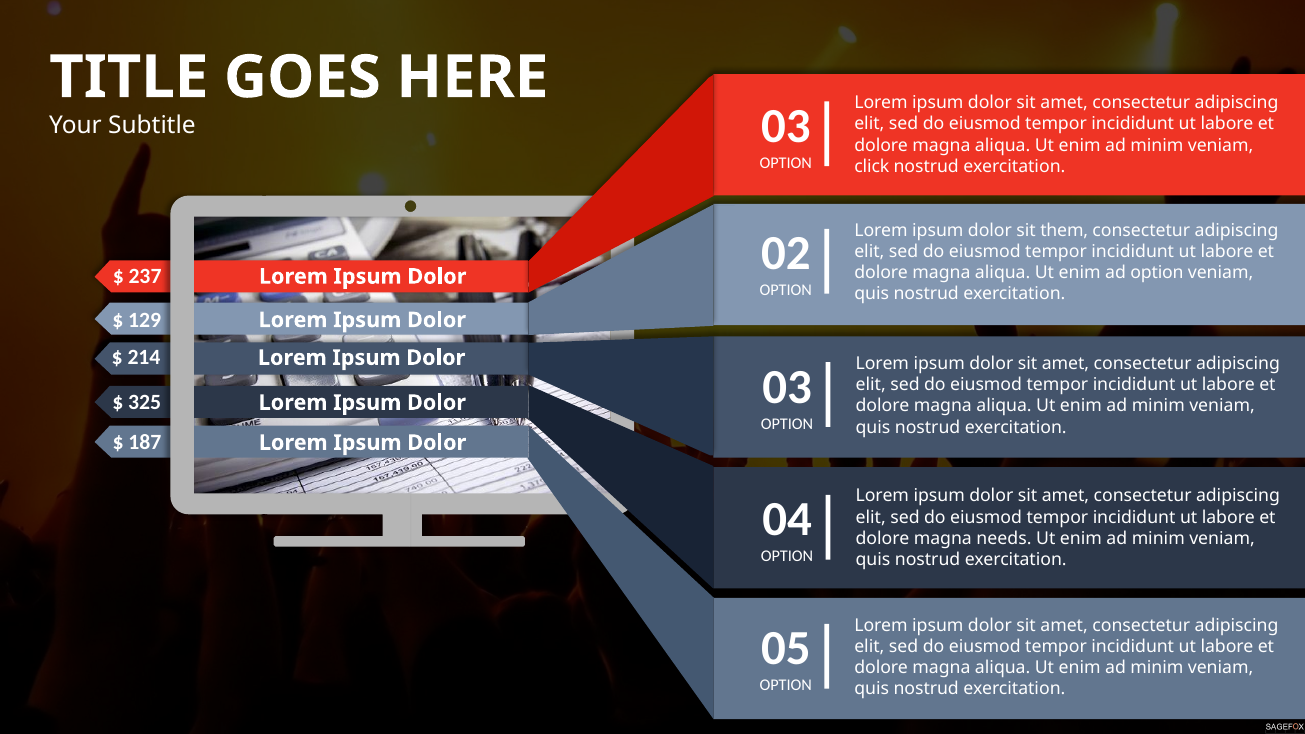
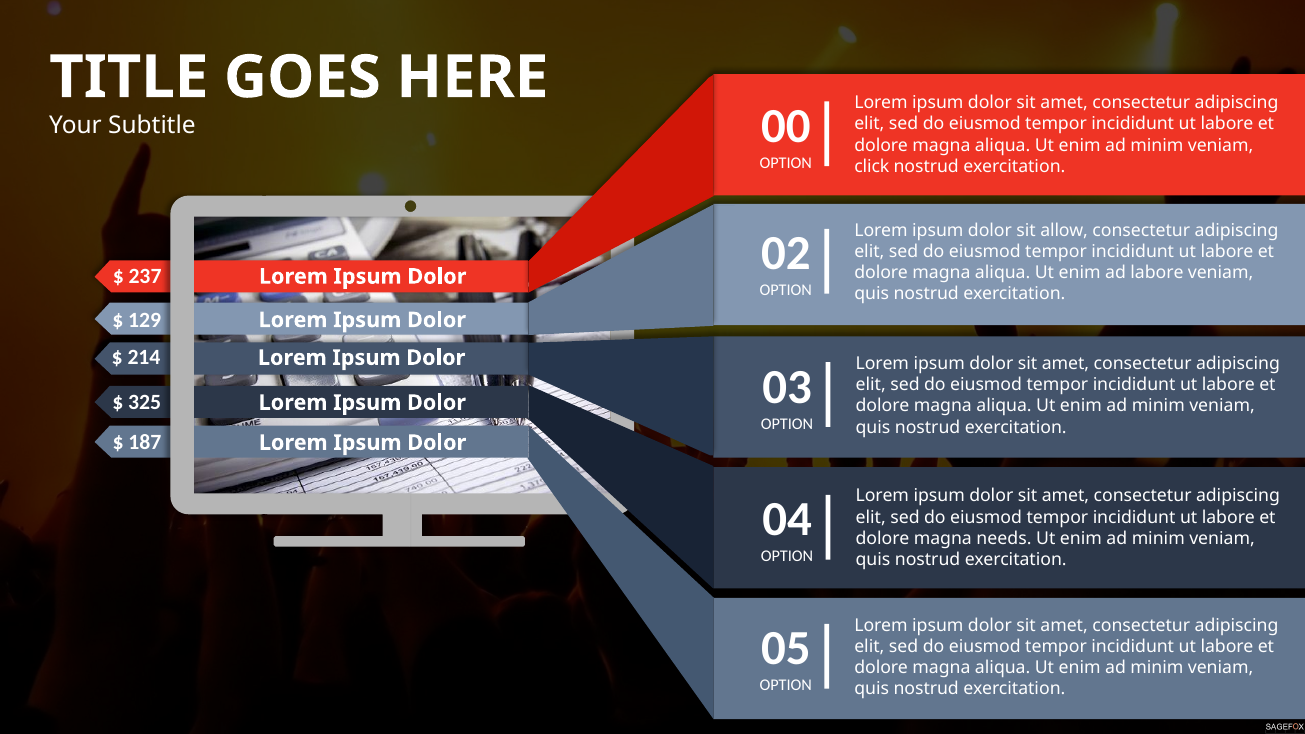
03: 03 -> 00 (786, 126)
them: them -> allow (1064, 230)
ad option: option -> labore (1157, 273)
